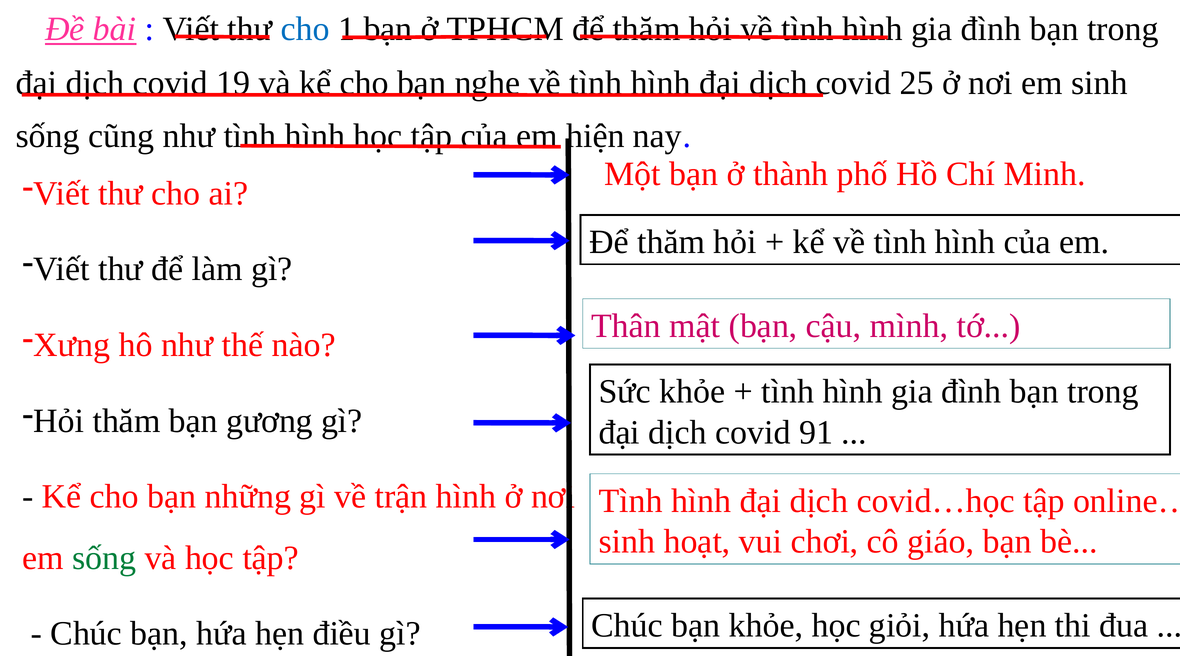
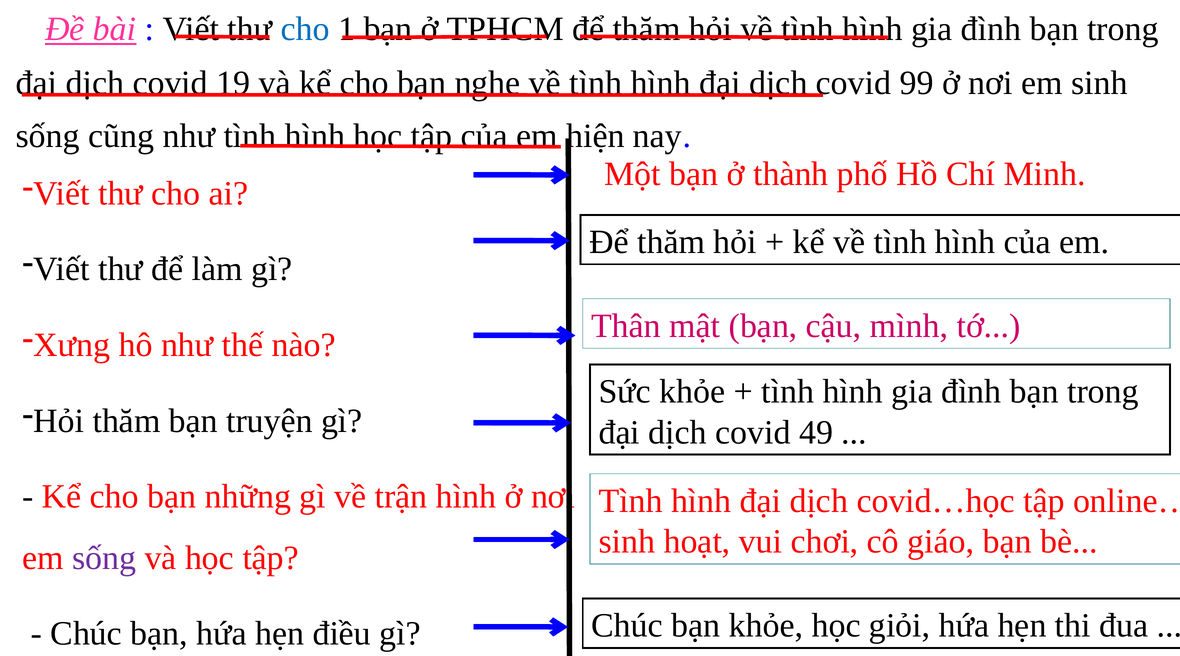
25: 25 -> 99 (917, 83)
gương: gương -> truyện (270, 421)
91: 91 -> 49 (816, 432)
sống colour: green -> purple (104, 558)
